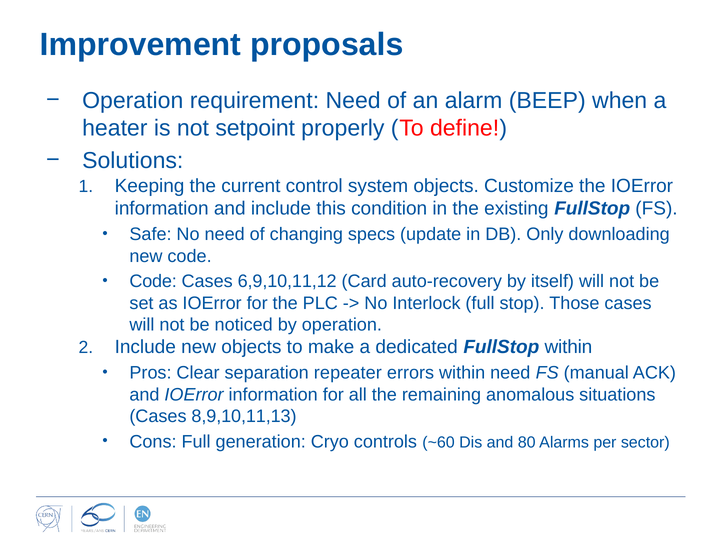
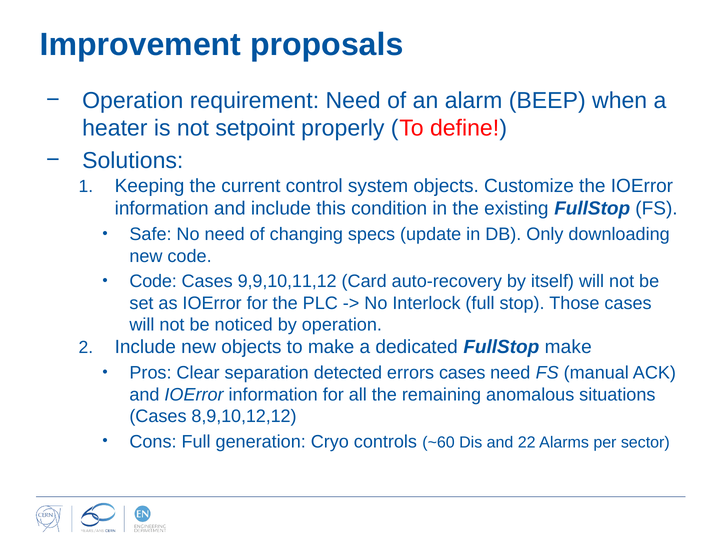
6,9,10,11,12: 6,9,10,11,12 -> 9,9,10,11,12 (287, 281)
FullStop within: within -> make (568, 347)
repeater: repeater -> detected (348, 373)
errors within: within -> cases (462, 373)
8,9,10,11,13: 8,9,10,11,13 -> 8,9,10,12,12 (244, 416)
80: 80 -> 22 (527, 442)
